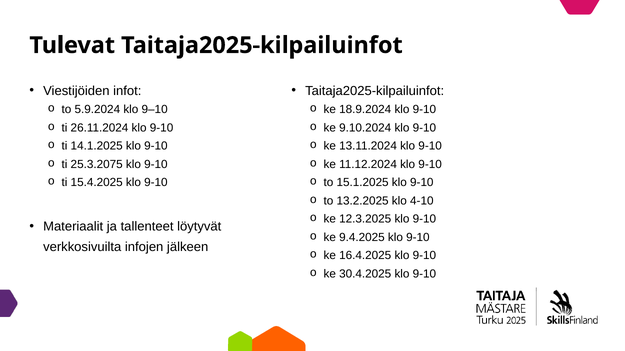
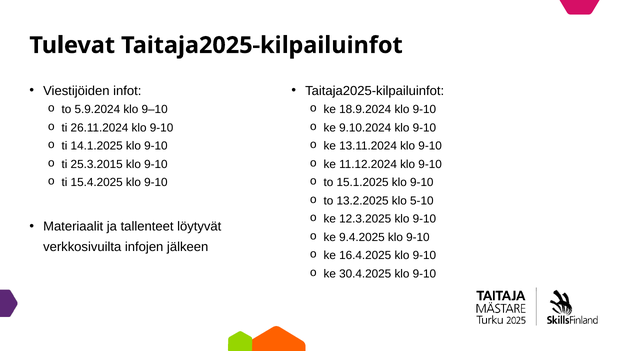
25.3.2075: 25.3.2075 -> 25.3.2015 (97, 165)
4-10: 4-10 -> 5-10 (422, 201)
